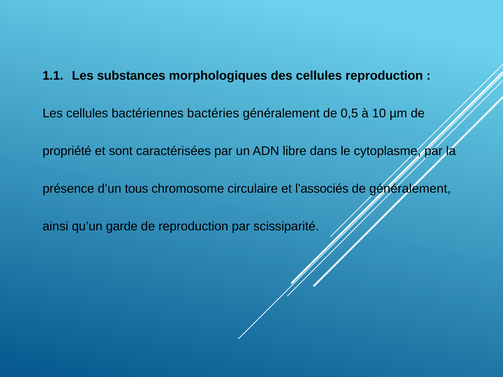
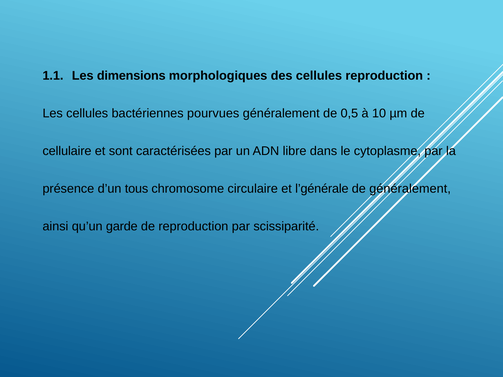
substances: substances -> dimensions (131, 76)
bactéries: bactéries -> pourvues (213, 113)
propriété: propriété -> cellulaire (67, 151)
l’associés: l’associés -> l’générale (322, 189)
